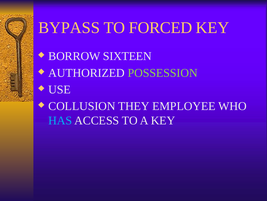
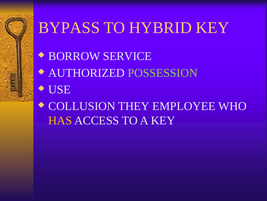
FORCED: FORCED -> HYBRID (160, 28)
SIXTEEN: SIXTEEN -> SERVICE (127, 56)
HAS colour: light blue -> yellow (60, 120)
